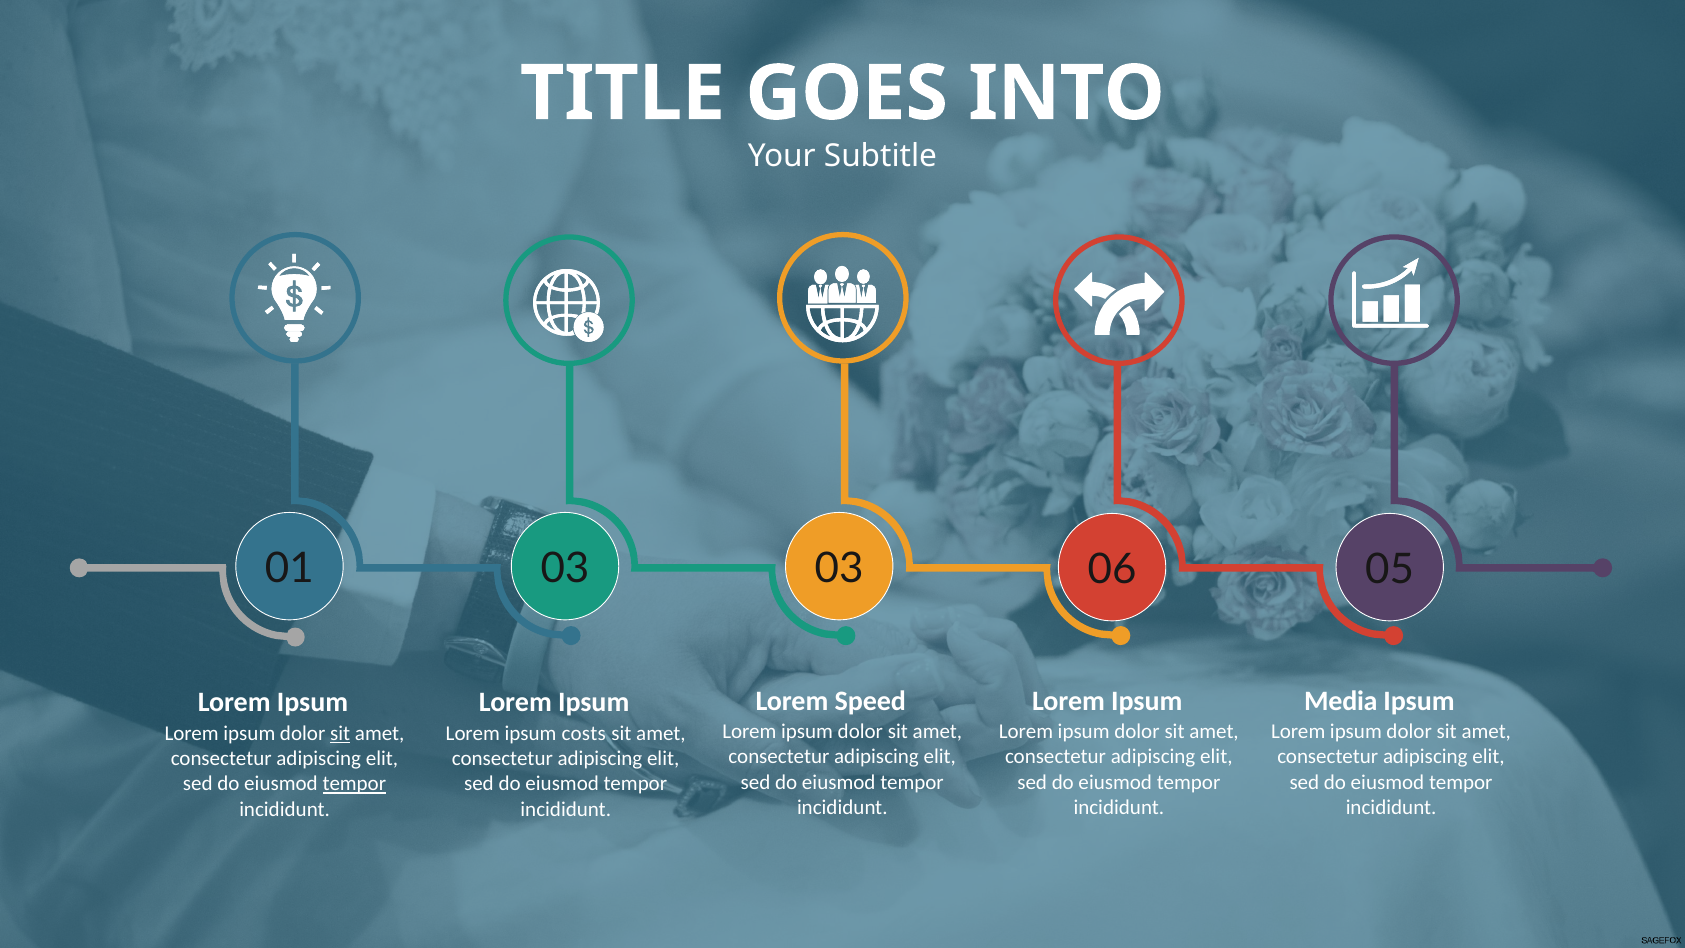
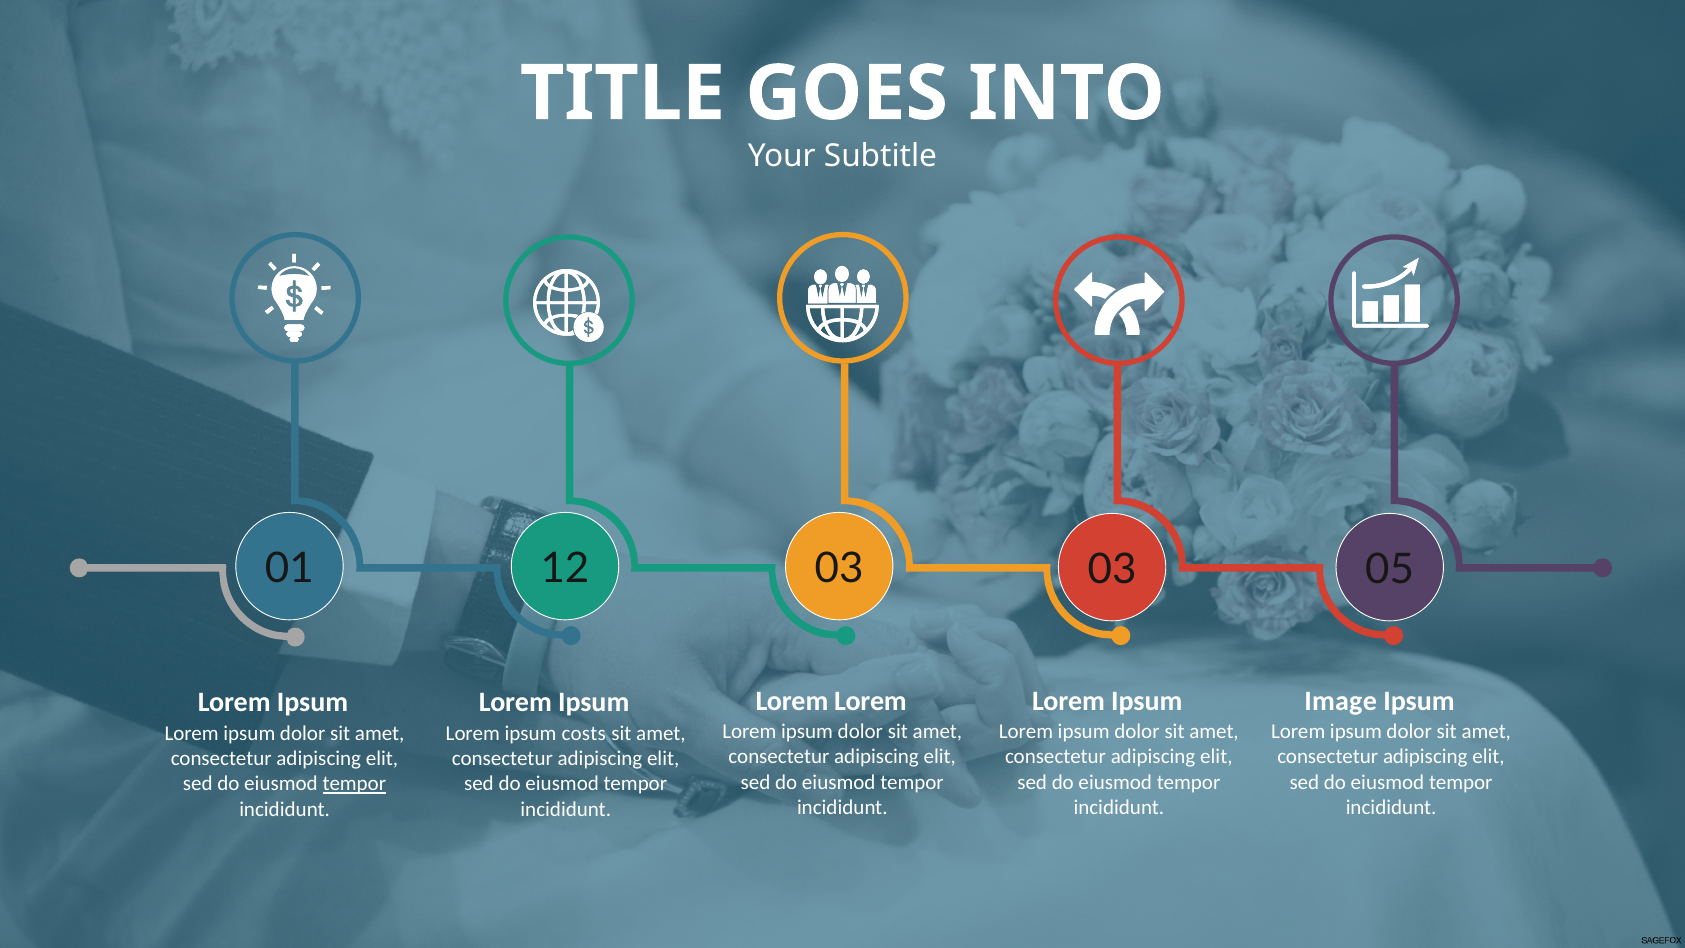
03: 03 -> 12 (565, 569)
03 06: 06 -> 03 (1112, 570)
Speed: Speed -> Lorem (870, 701)
Media: Media -> Image (1341, 701)
sit underline: present -> none (340, 733)
